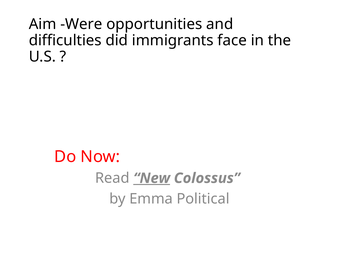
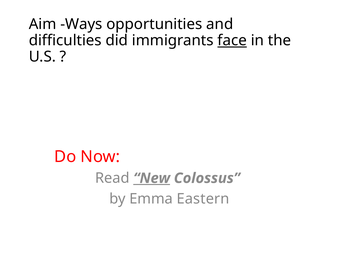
Were: Were -> Ways (81, 24)
face underline: none -> present (232, 40)
Political: Political -> Eastern (203, 199)
